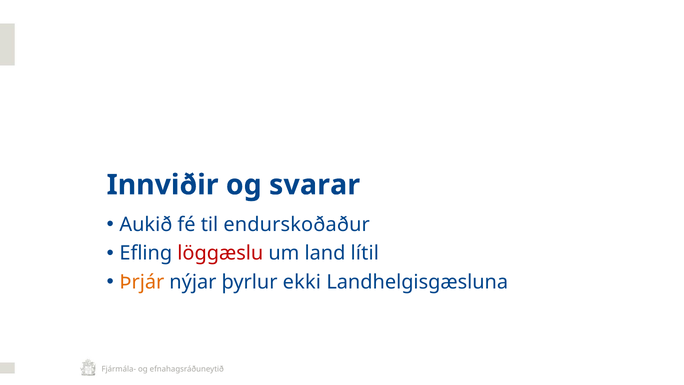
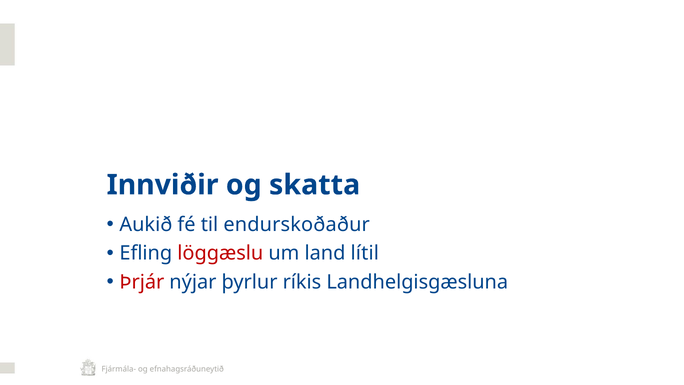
svarar: svarar -> skatta (315, 185)
Þrjár colour: orange -> red (142, 282)
ekki: ekki -> ríkis (302, 282)
